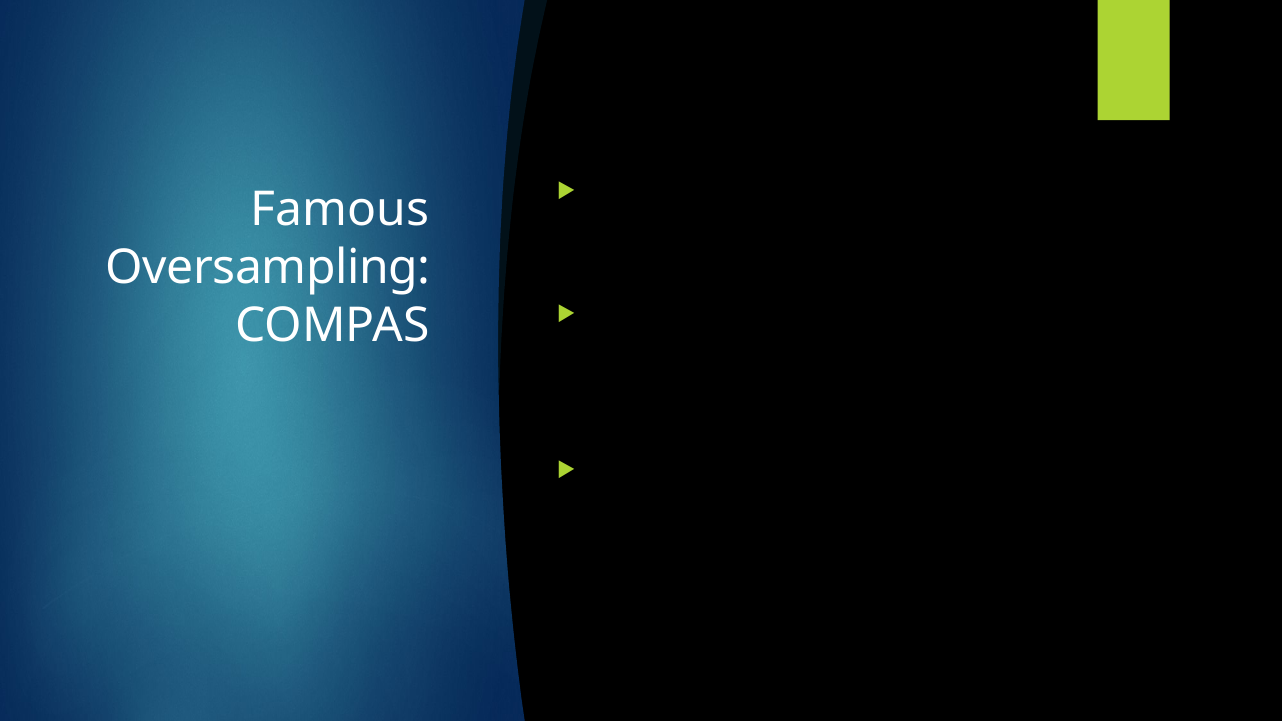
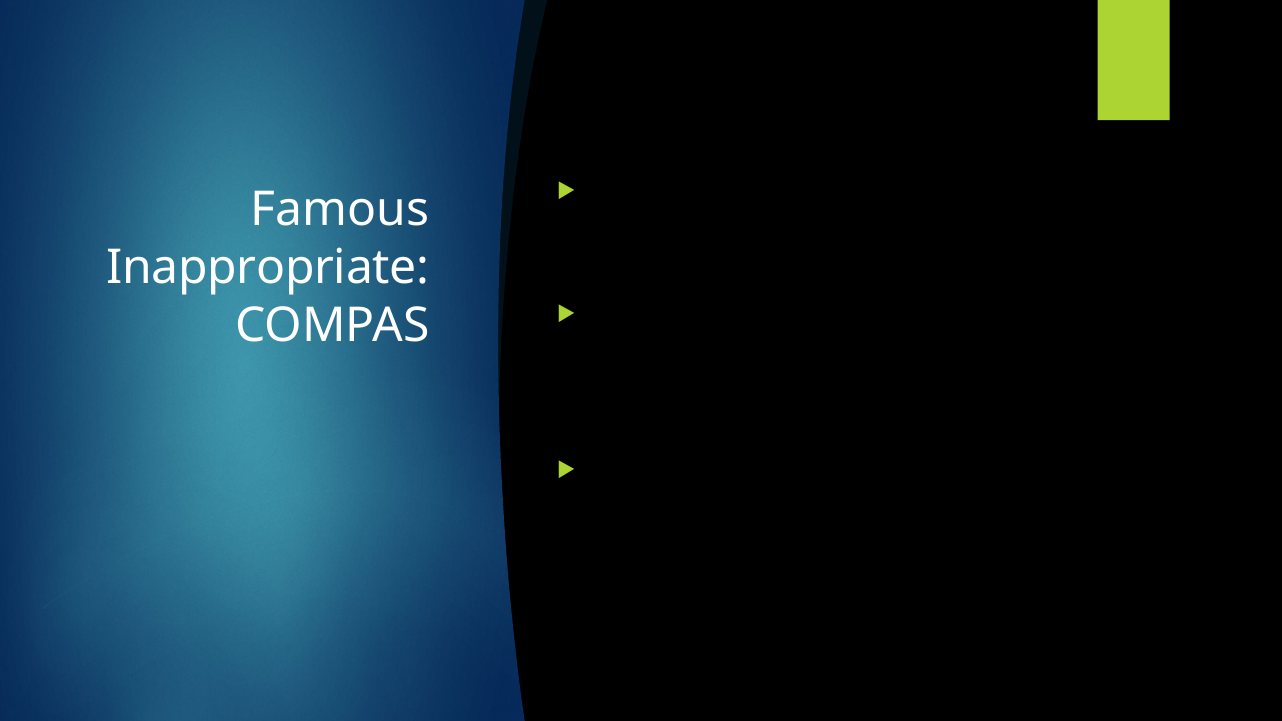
Oversampling: Oversampling -> Inappropriate (268, 268)
